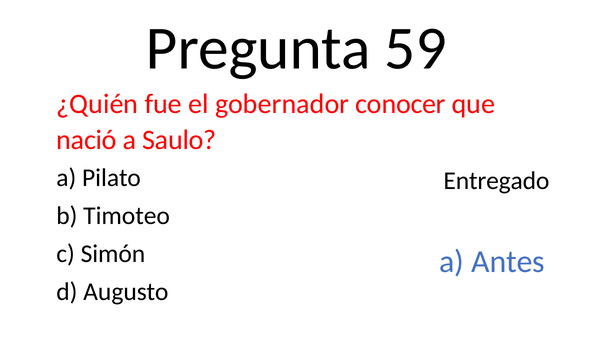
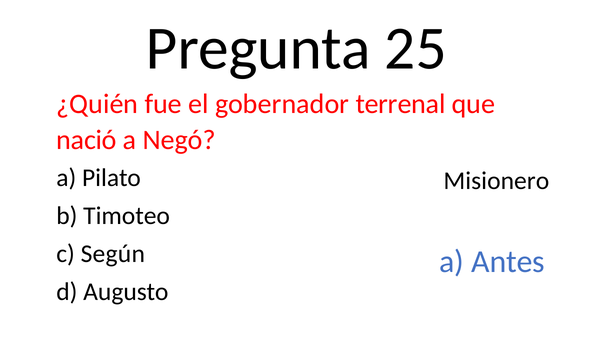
59: 59 -> 25 (416, 49)
conocer: conocer -> terrenal (401, 104)
Saulo: Saulo -> Negó (179, 140)
Entregado: Entregado -> Misionero (496, 181)
Simón: Simón -> Según (113, 254)
